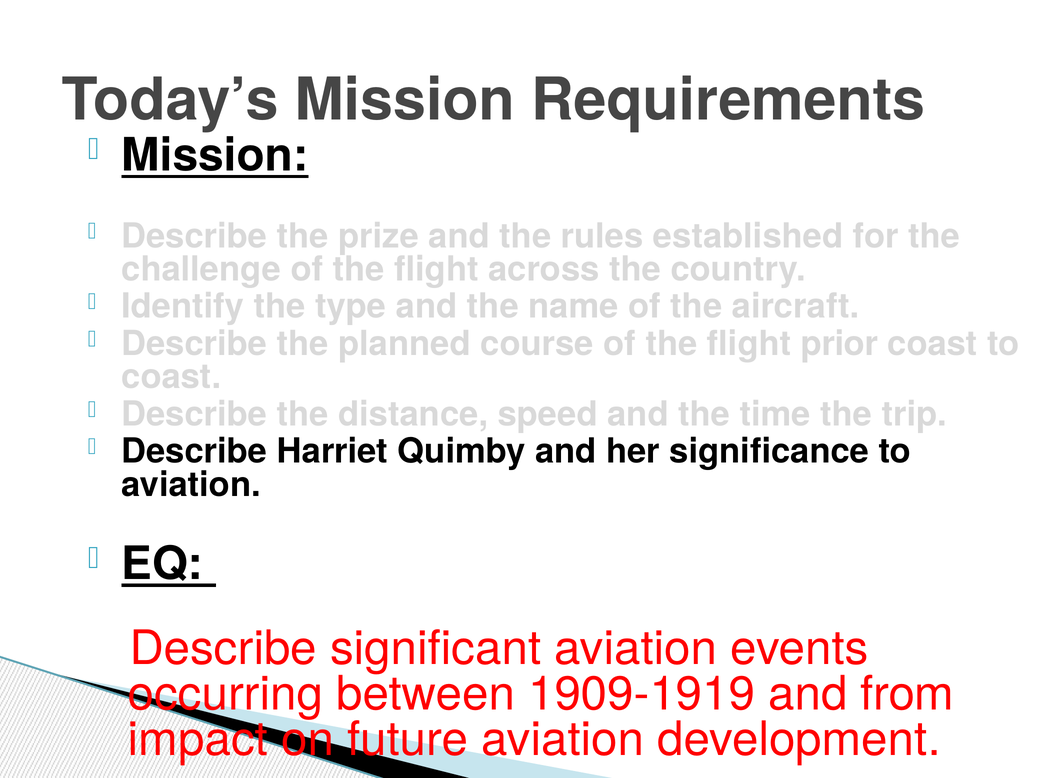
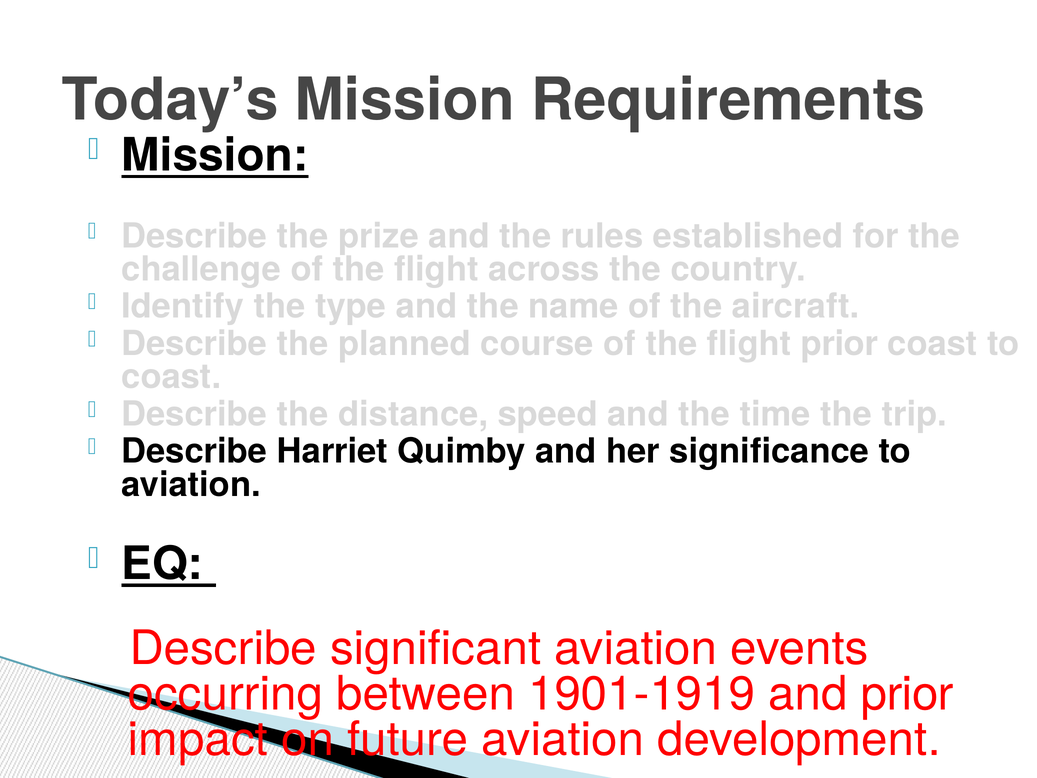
1909-1919: 1909-1919 -> 1901-1919 (642, 694)
and from: from -> prior (907, 694)
